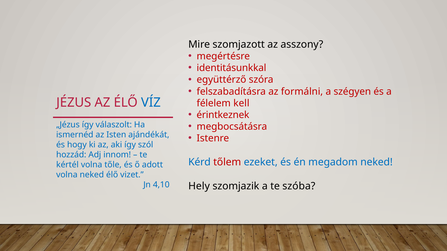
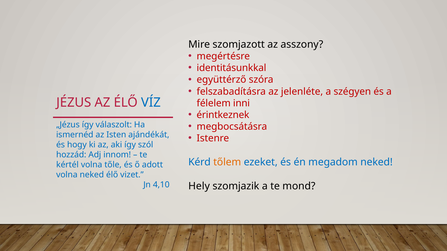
formálni: formálni -> jelenléte (302, 92)
kell: kell -> inni (242, 103)
tőlem colour: red -> orange (227, 162)
szóba: szóba -> mond (299, 186)
